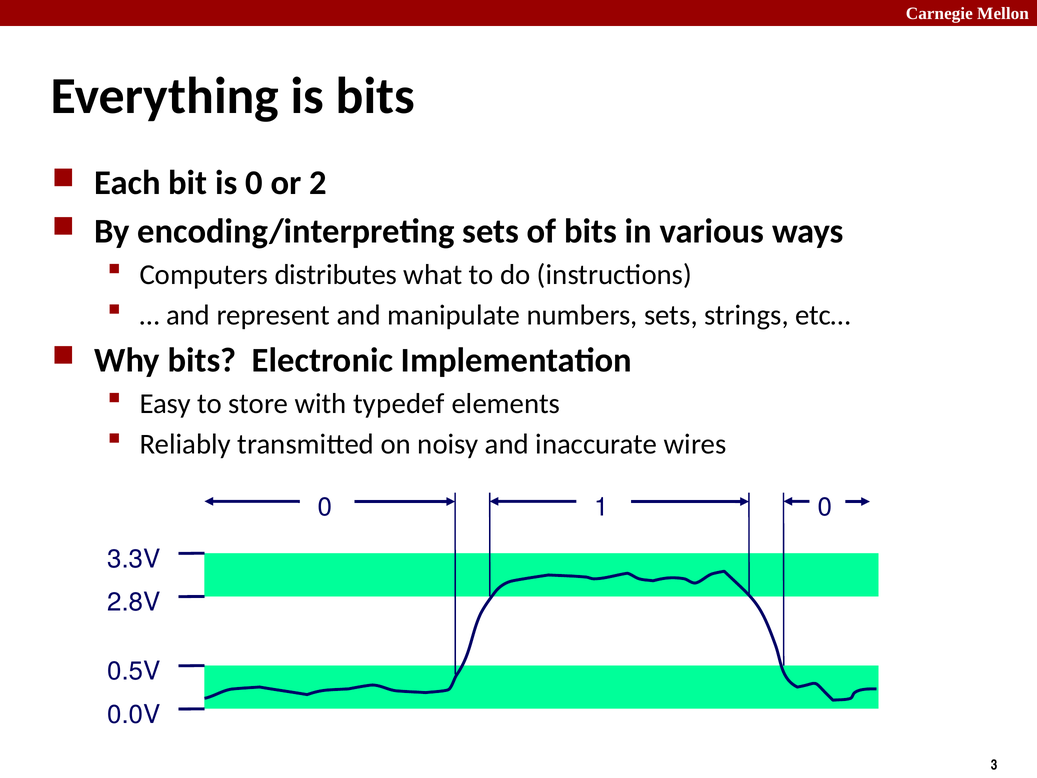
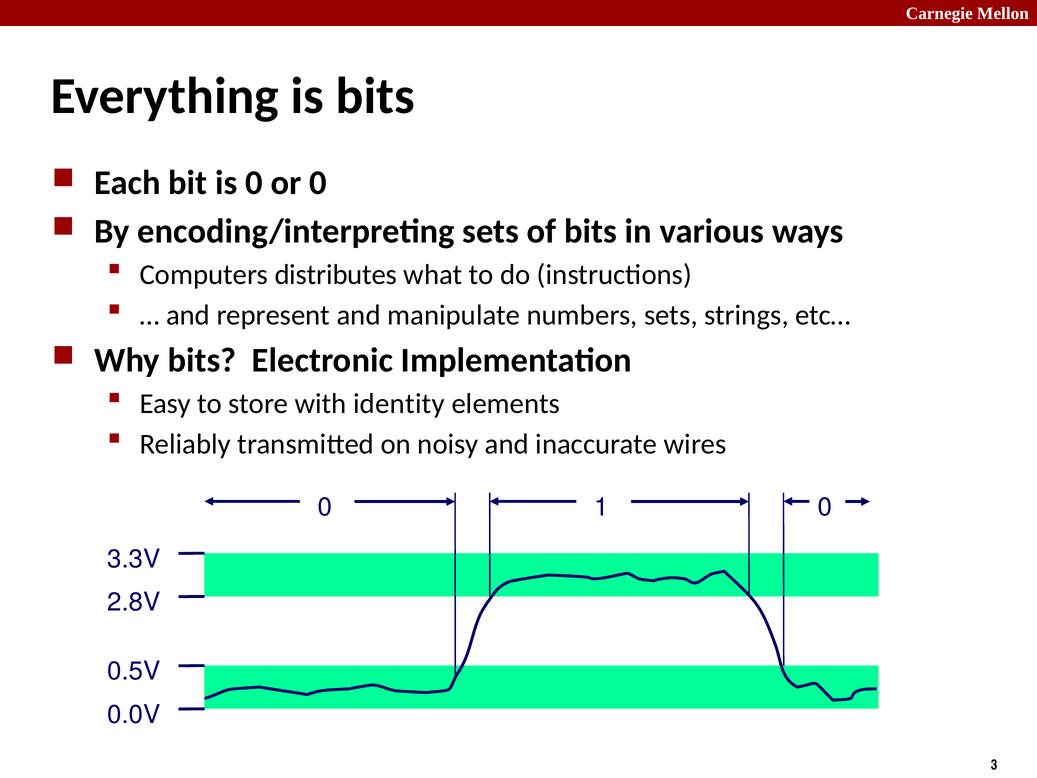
or 2: 2 -> 0 (318, 183)
typedef: typedef -> identity (399, 404)
